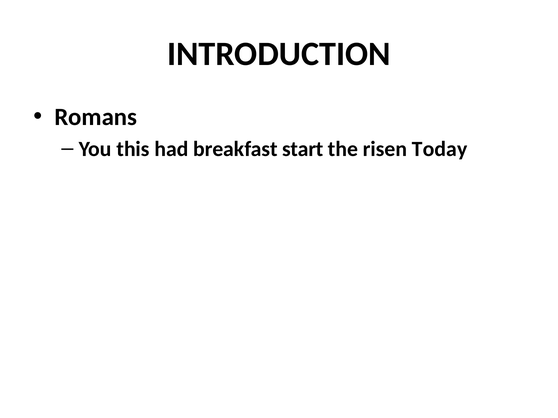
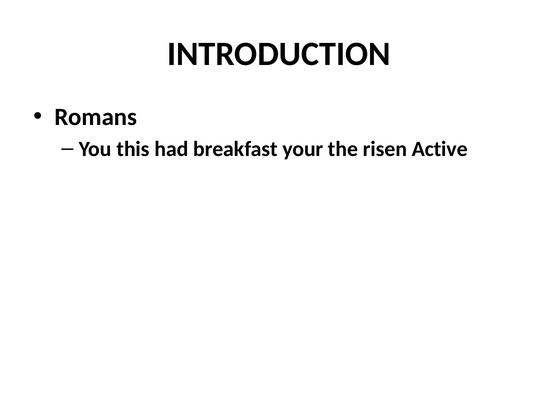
start: start -> your (303, 149)
Today: Today -> Active (440, 149)
